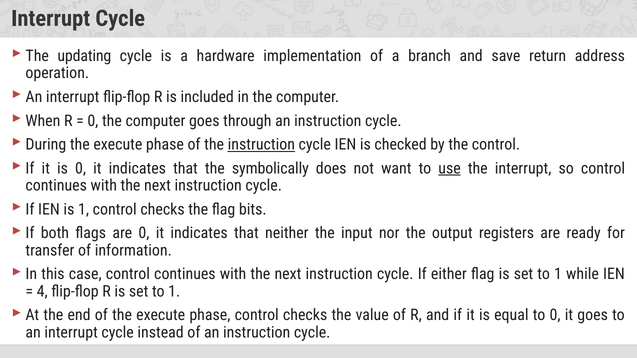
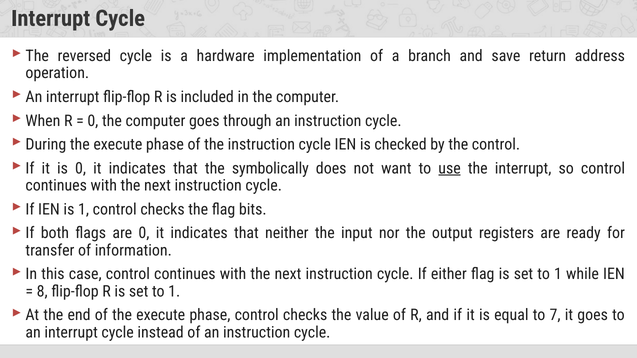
updating: updating -> reversed (84, 56)
instruction underline: present -> none (261, 145)
4: 4 -> 8 (42, 292)
to 0: 0 -> 7 (555, 315)
